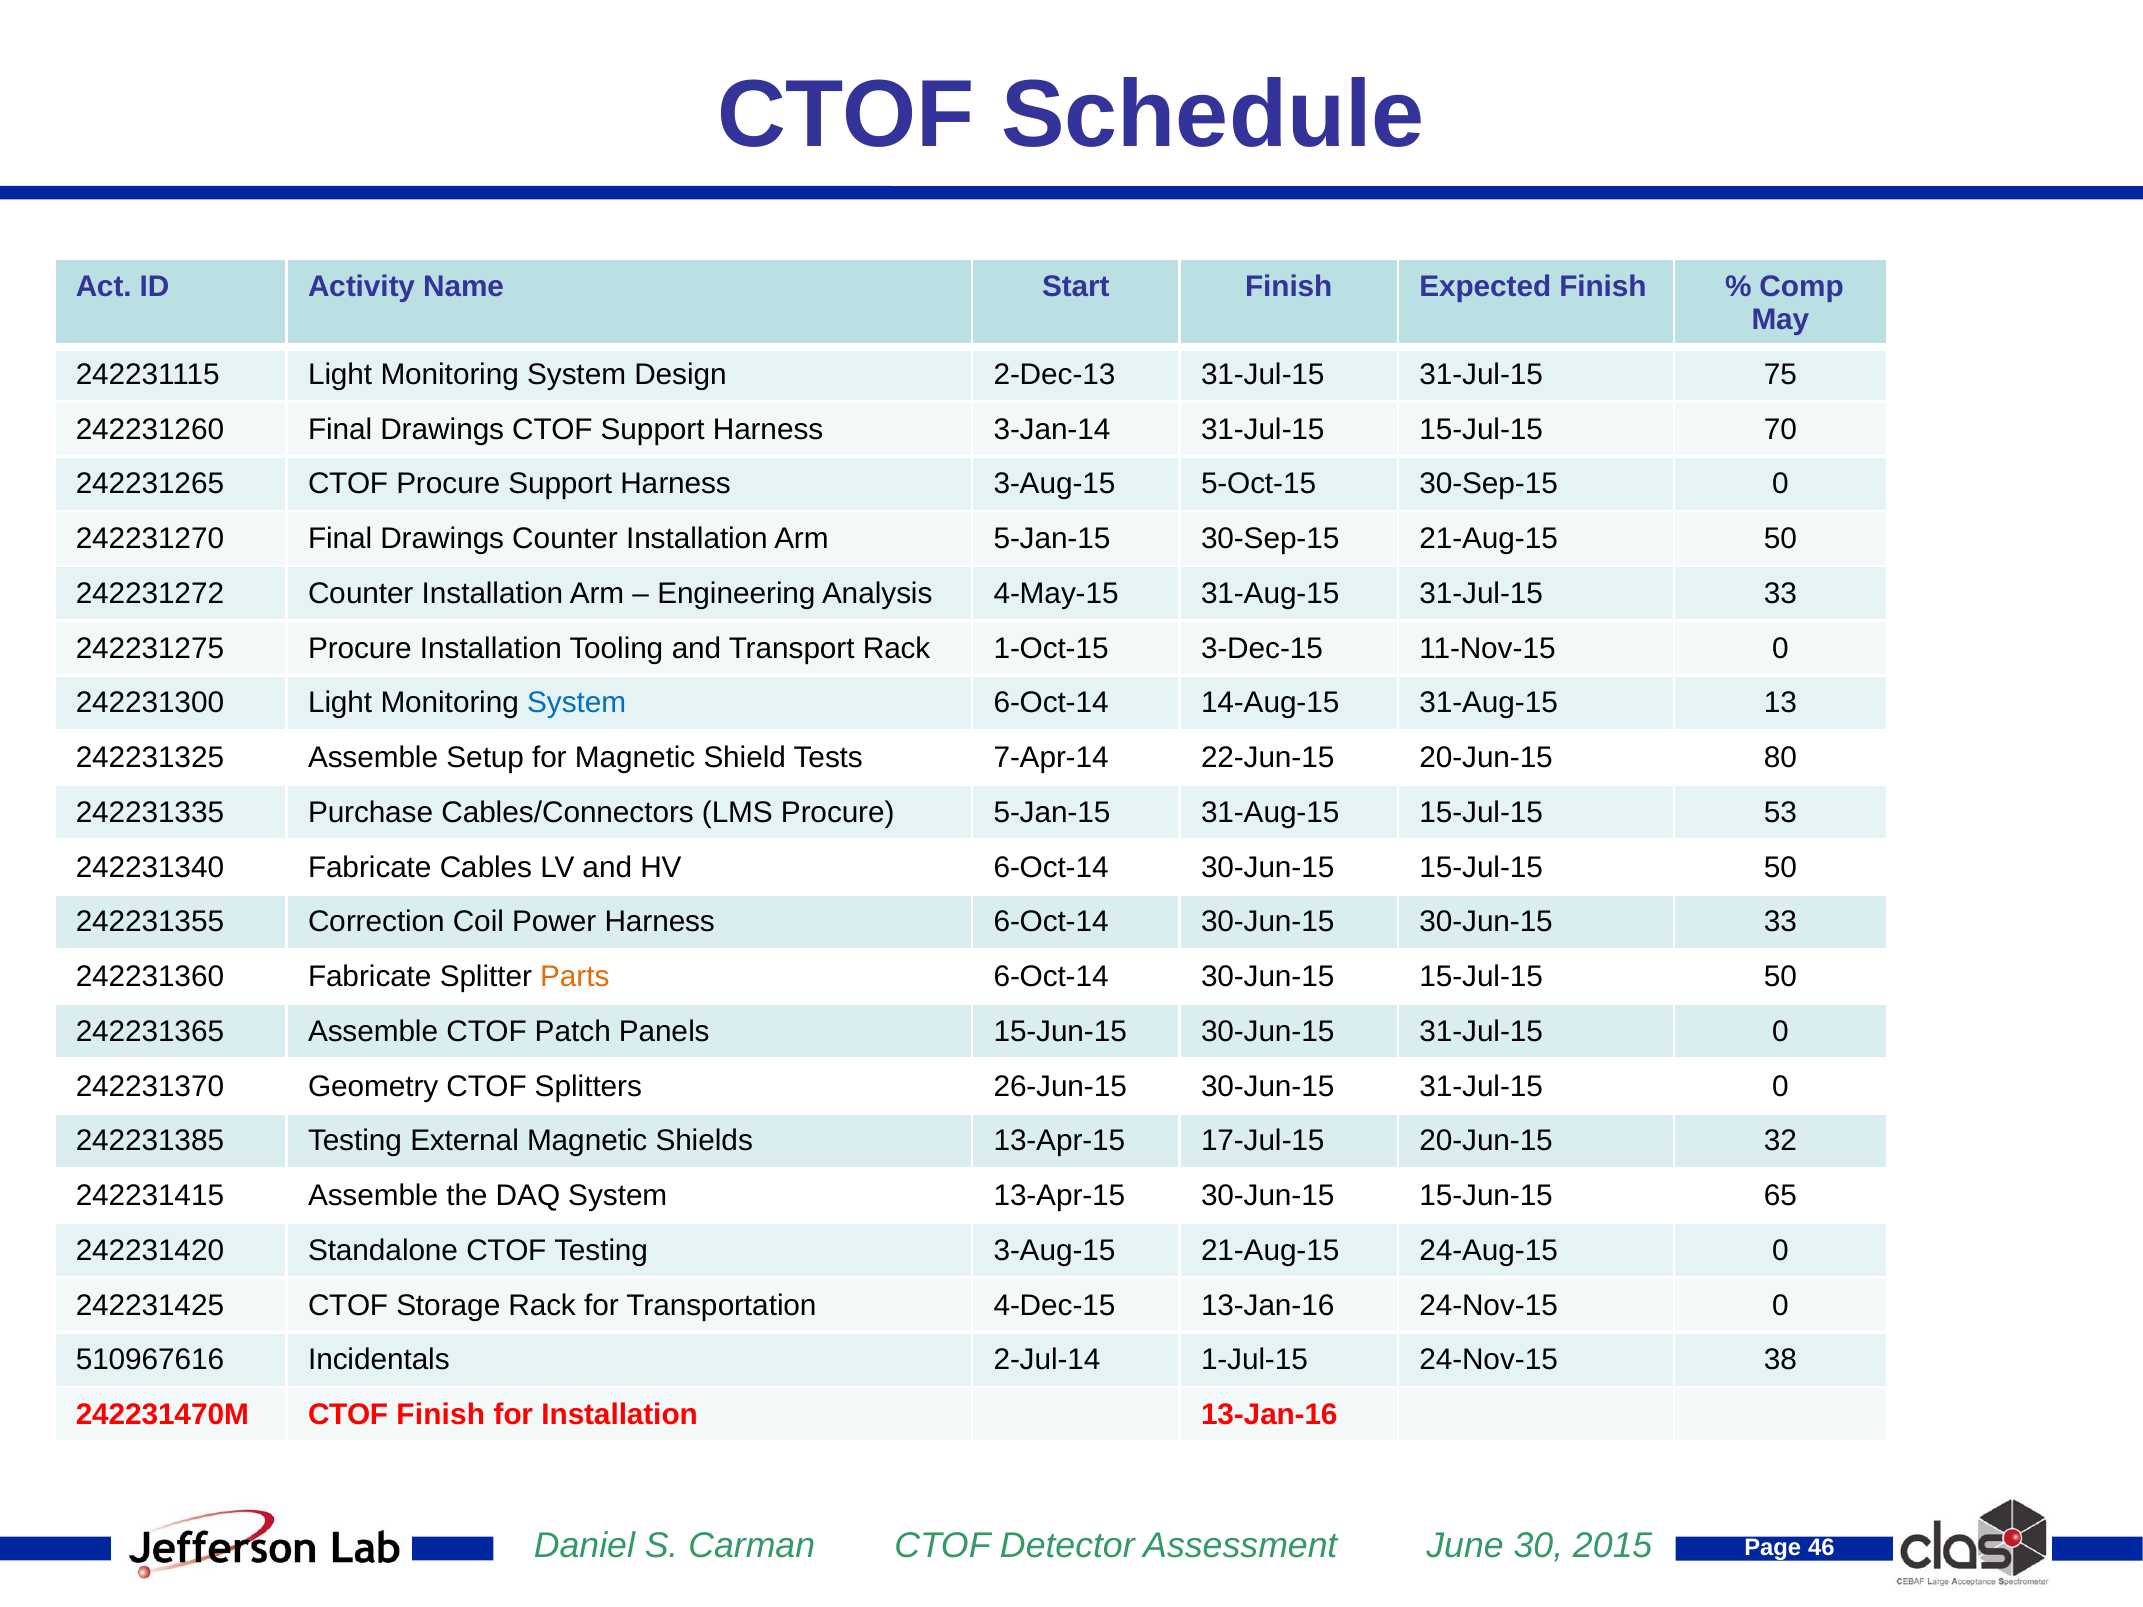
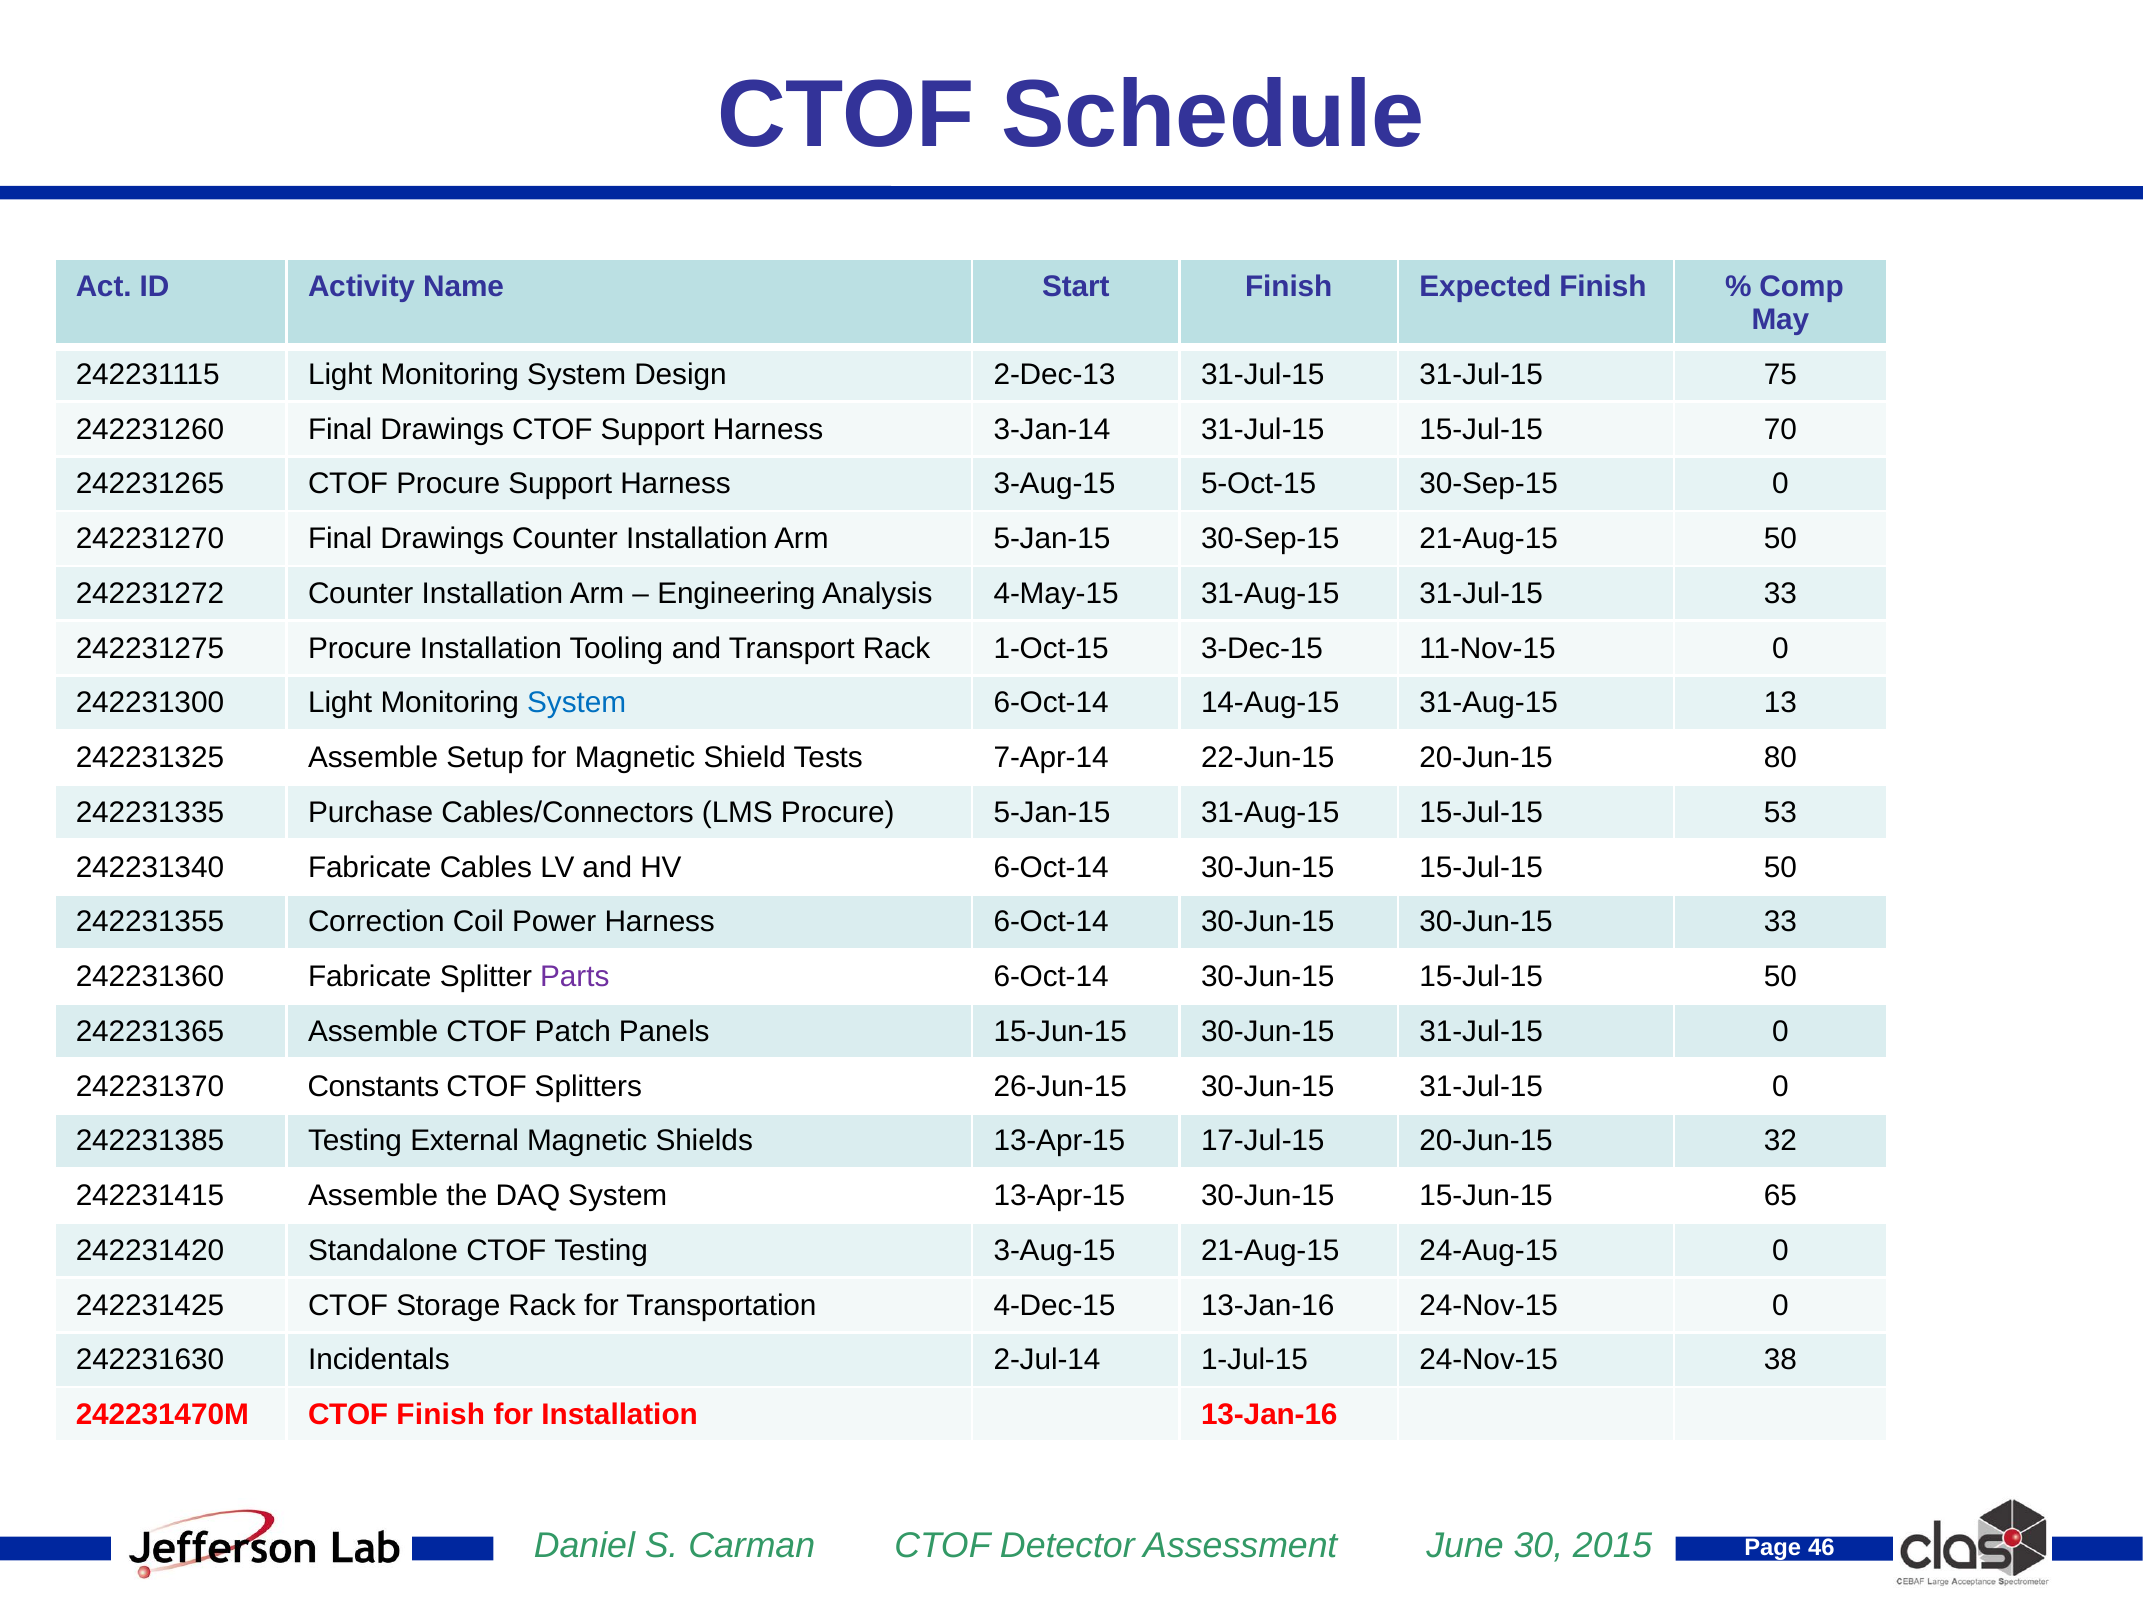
Parts colour: orange -> purple (575, 977)
Geometry: Geometry -> Constants (373, 1086)
510967616: 510967616 -> 242231630 (150, 1360)
